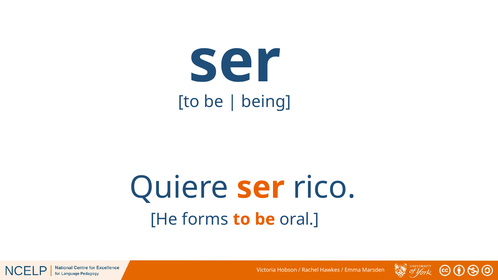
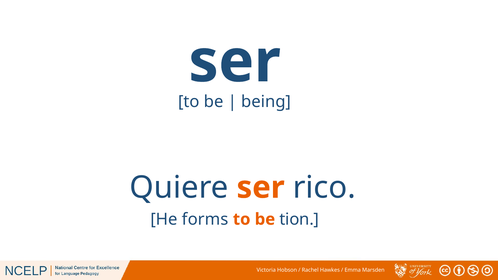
oral: oral -> tion (299, 219)
